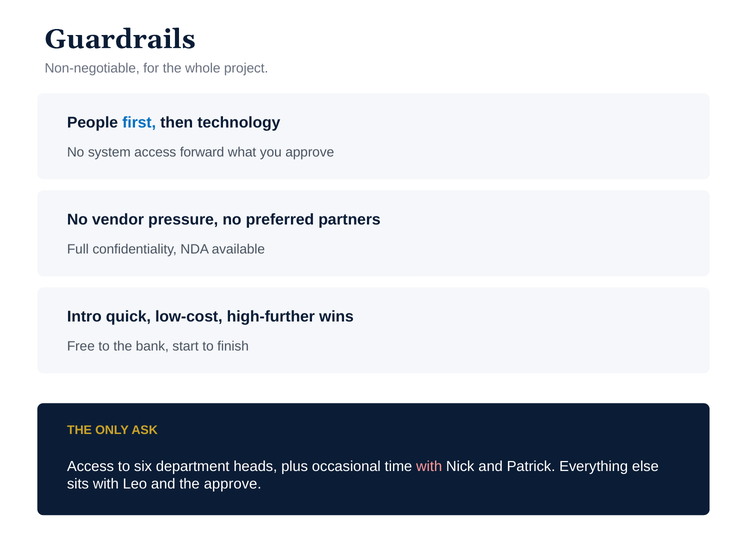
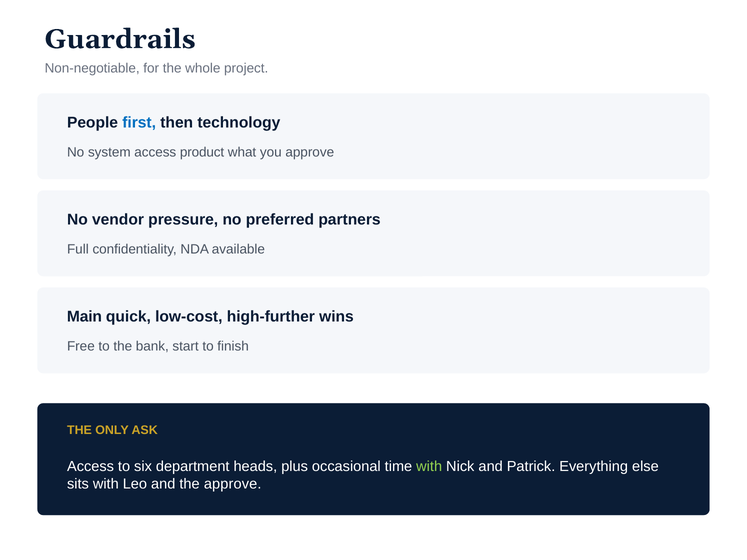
forward: forward -> product (202, 152)
Intro: Intro -> Main (84, 317)
with colour: pink -> light green (429, 467)
